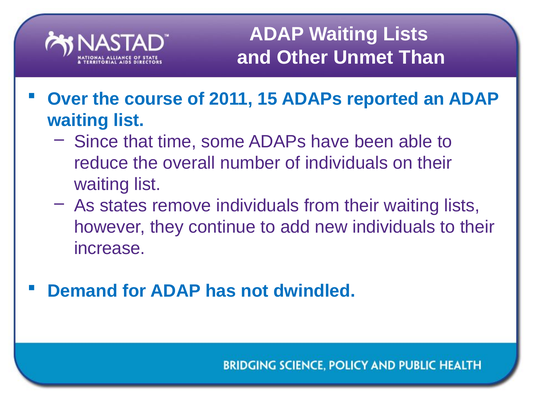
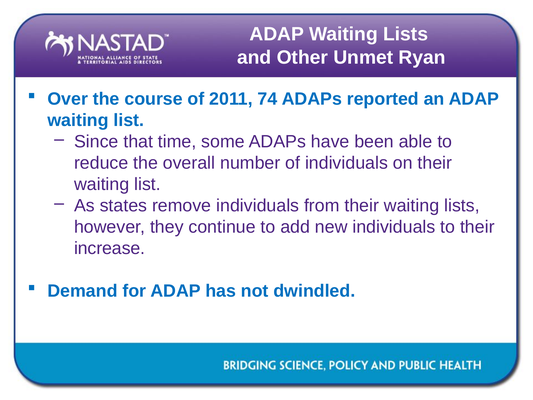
Than: Than -> Ryan (422, 57)
15: 15 -> 74 (268, 99)
